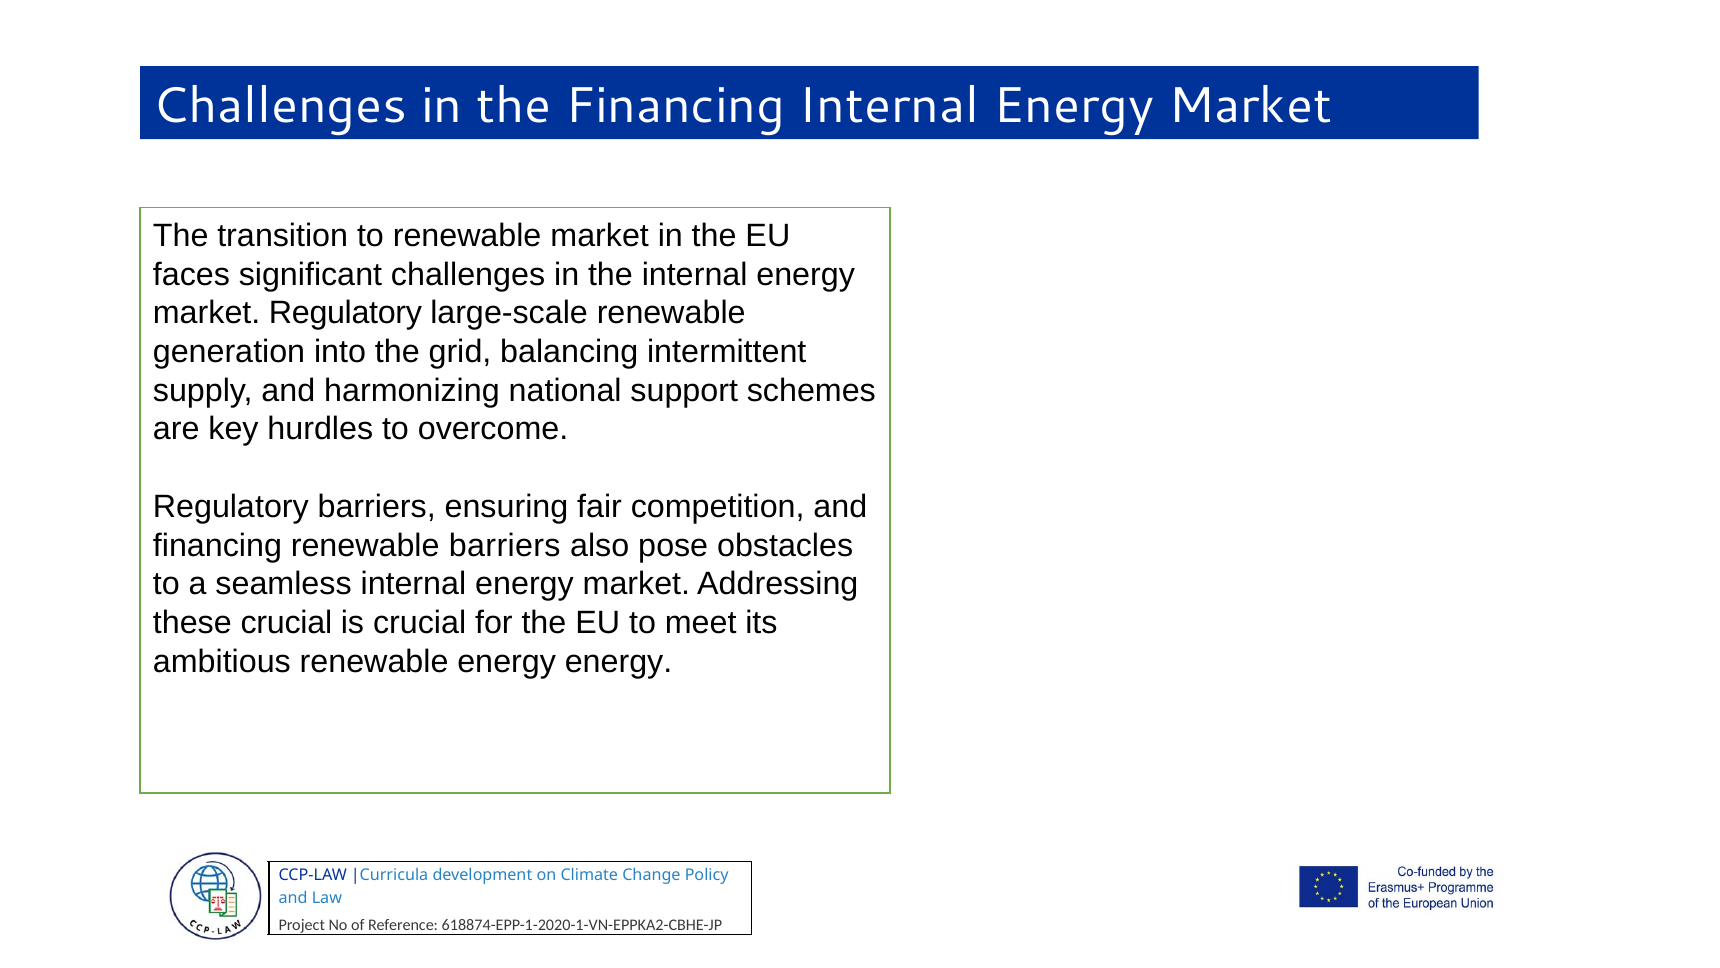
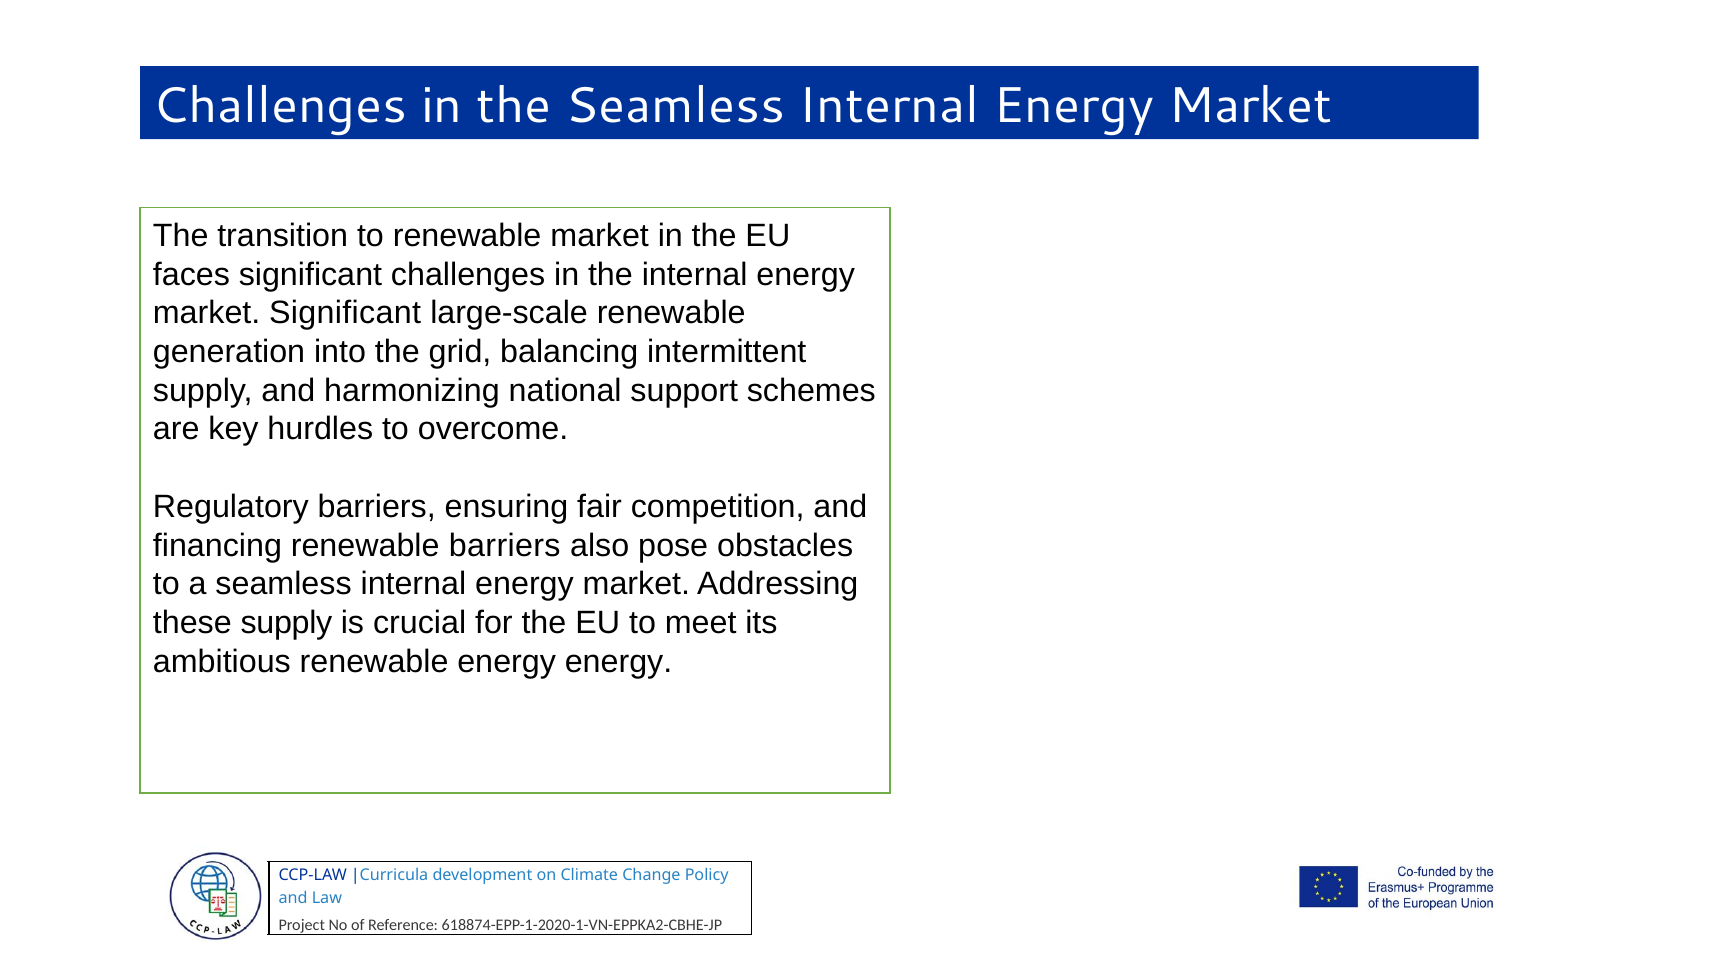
the Financing: Financing -> Seamless (675, 106)
market Regulatory: Regulatory -> Significant (345, 313)
these crucial: crucial -> supply (286, 623)
